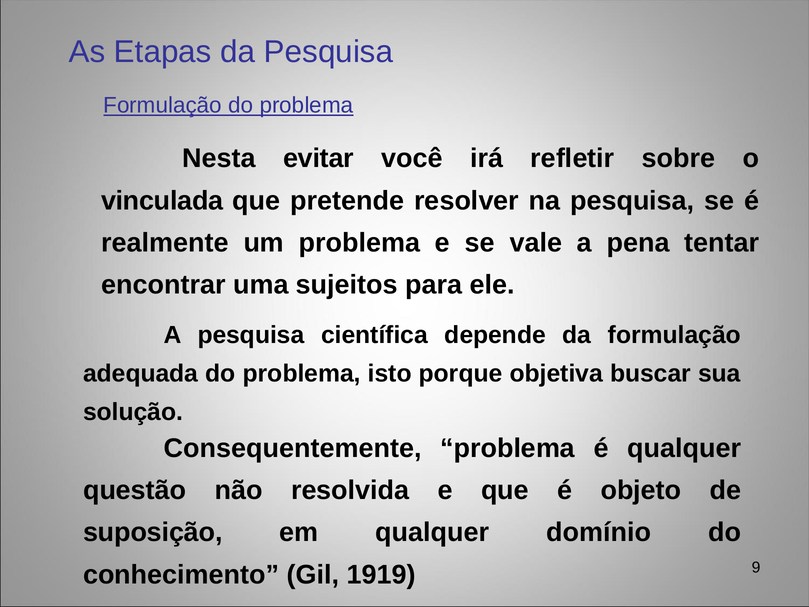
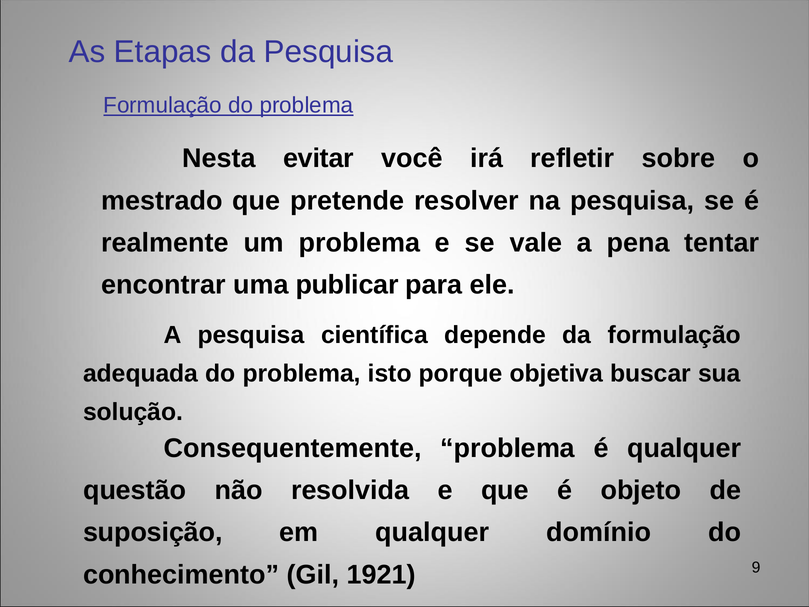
vinculada: vinculada -> mestrado (162, 201)
sujeitos: sujeitos -> publicar (347, 285)
1919: 1919 -> 1921 (381, 574)
